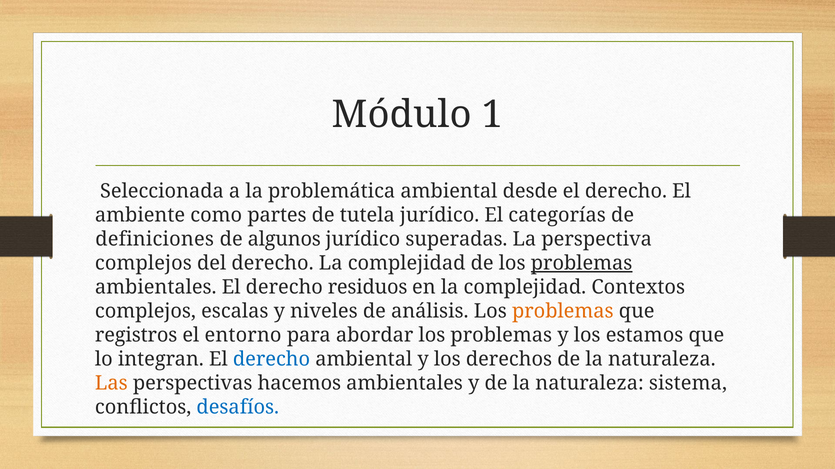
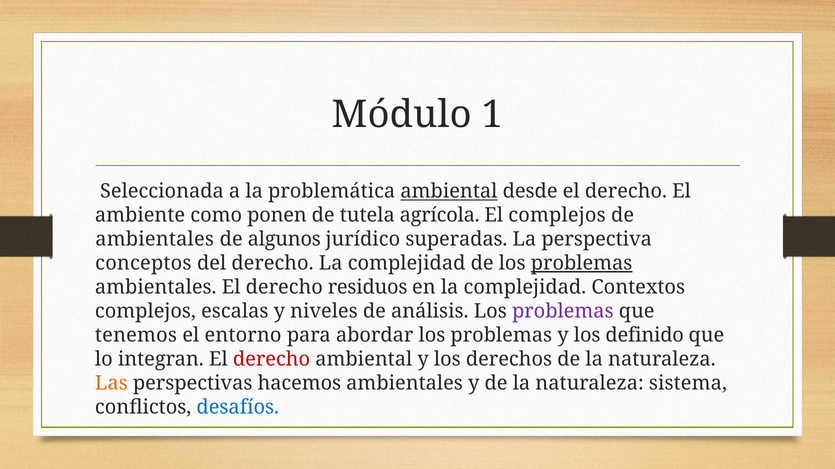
ambiental underline: none -> present (449, 192)
partes: partes -> ponen (277, 216)
tutela jurídico: jurídico -> agrícola (440, 216)
El categorías: categorías -> complejos (557, 216)
definiciones: definiciones -> ambientales (155, 240)
complejos: complejos -> conceptos (143, 264)
problemas colour: orange -> purple (563, 312)
registros: registros -> tenemos (136, 336)
estamos: estamos -> definido (645, 336)
derecho colour: blue -> red (271, 360)
